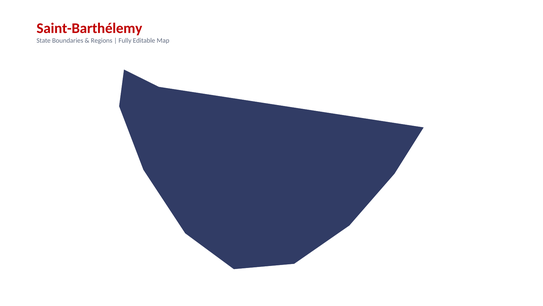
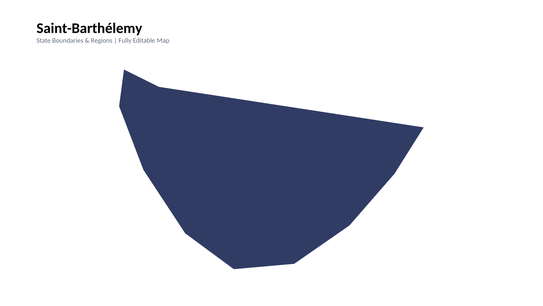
Saint-Barthélemy colour: red -> black (89, 28)
